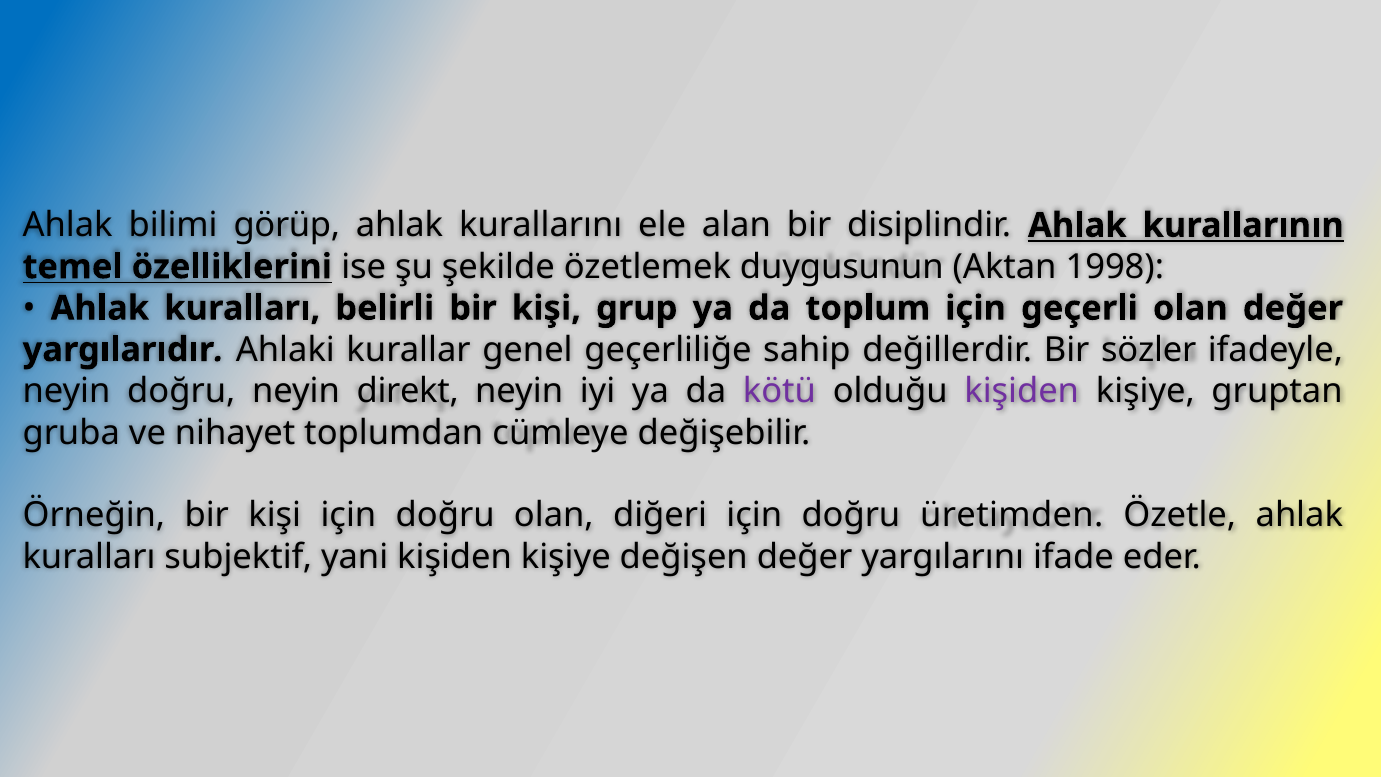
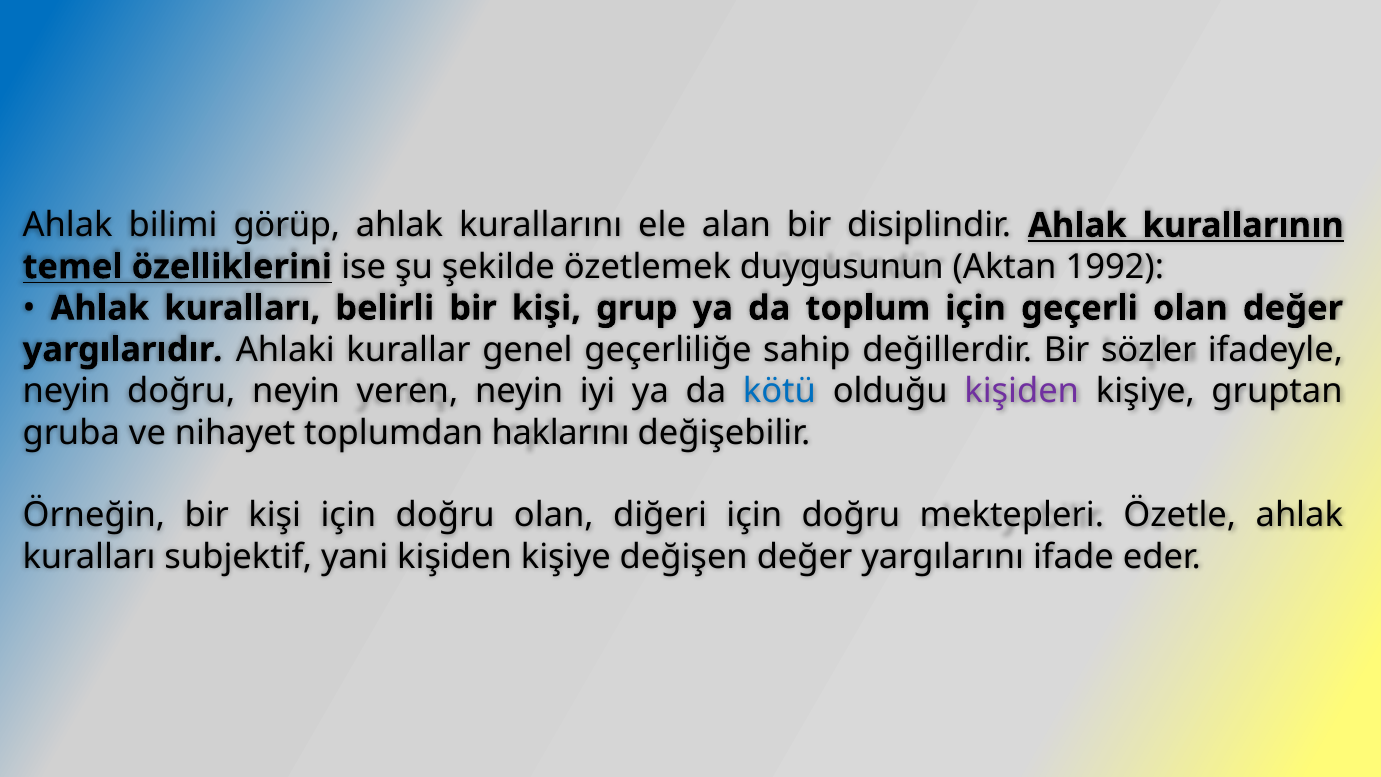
1998: 1998 -> 1992 (1115, 267)
direkt: direkt -> veren (407, 391)
kötü colour: purple -> blue (779, 391)
cümleye: cümleye -> haklarını (561, 433)
üretimden: üretimden -> mektepleri (1012, 515)
